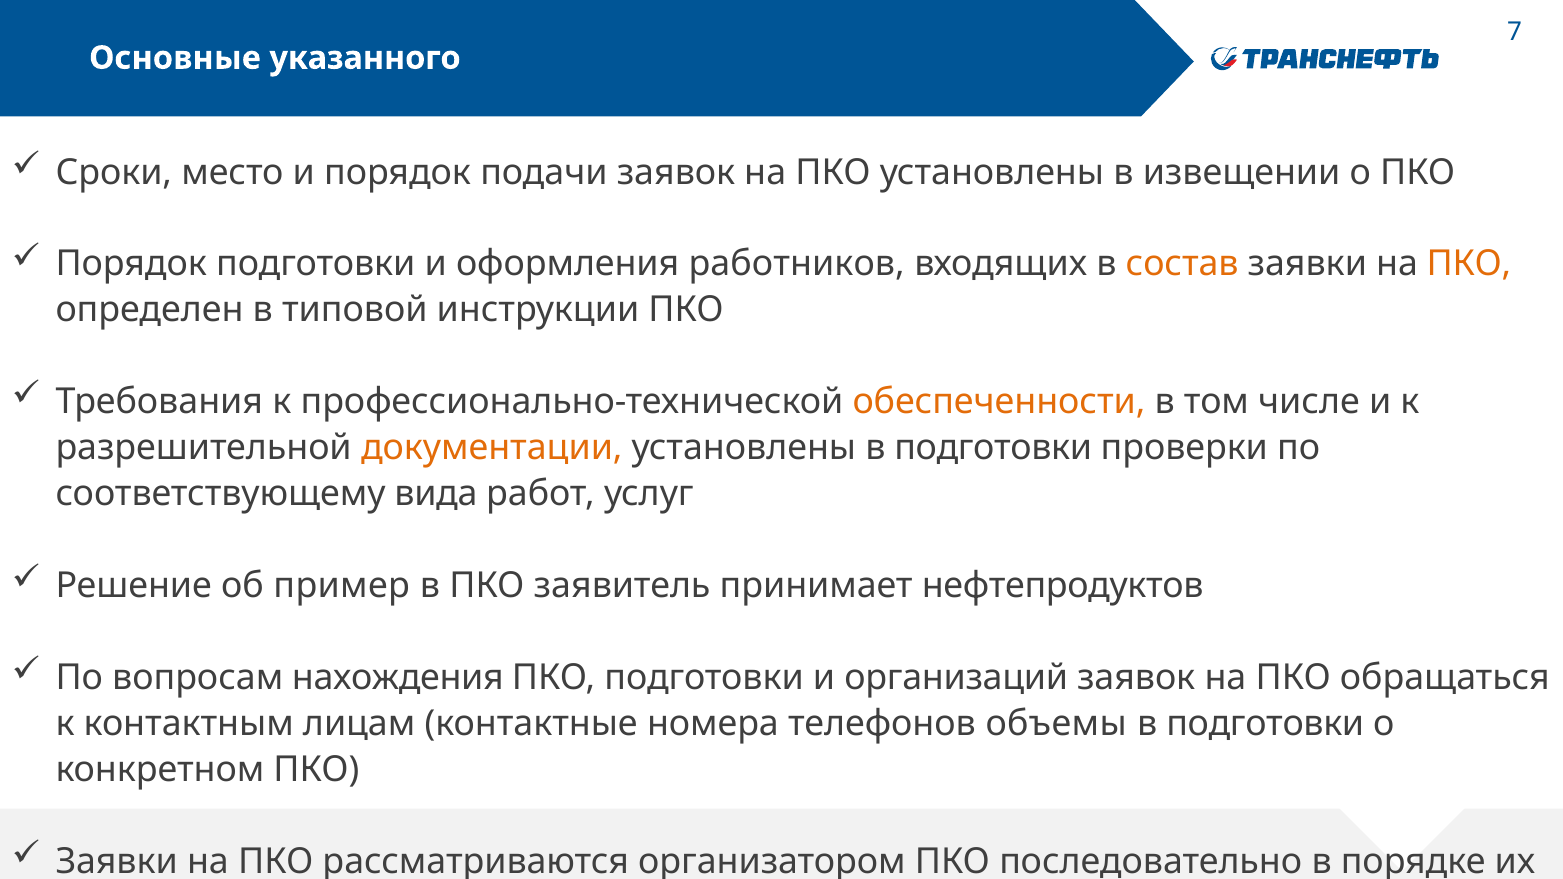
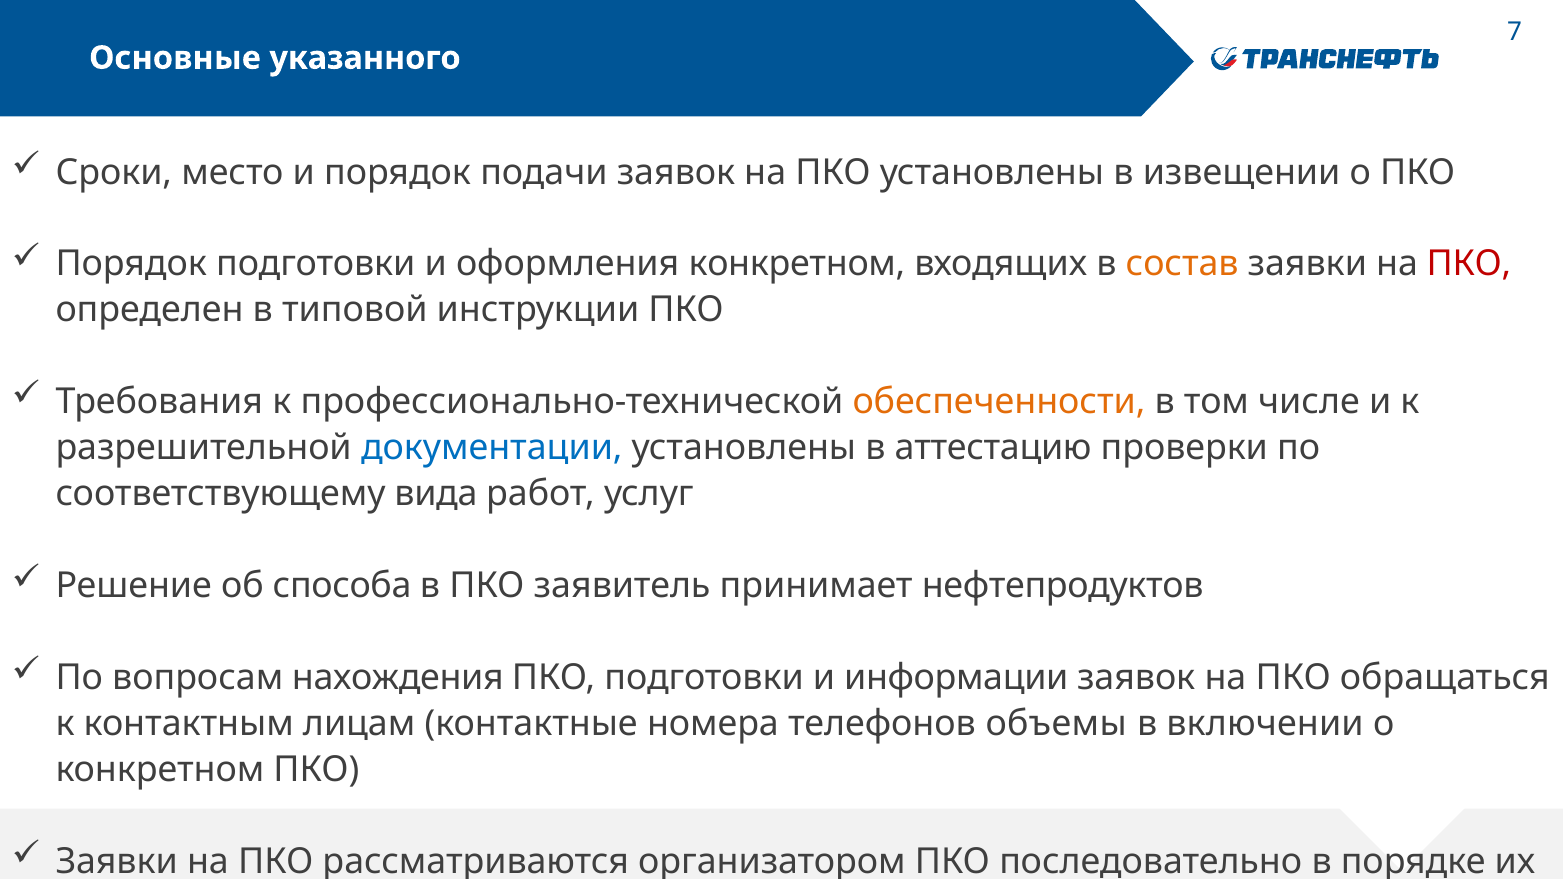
оформления работников: работников -> конкретном (797, 264)
ПКО colour: orange -> red (1469, 264)
документации colour: orange -> blue (492, 448)
установлены в подготовки: подготовки -> аттестацию (993, 448)
пример: пример -> способа (342, 586)
организаций: организаций -> информации (956, 678)
подготовки: подготовки -> включении (1265, 724)
